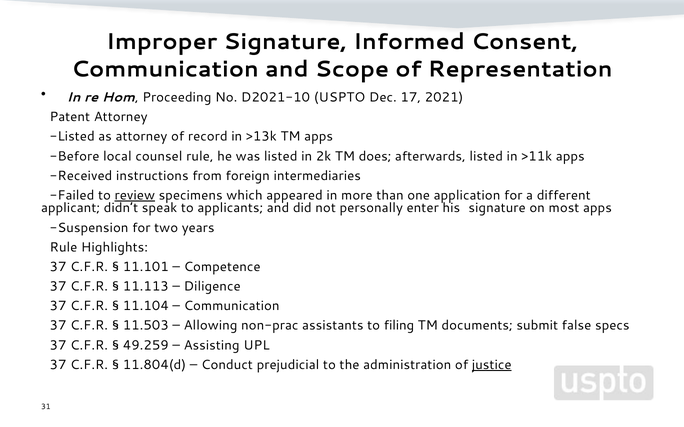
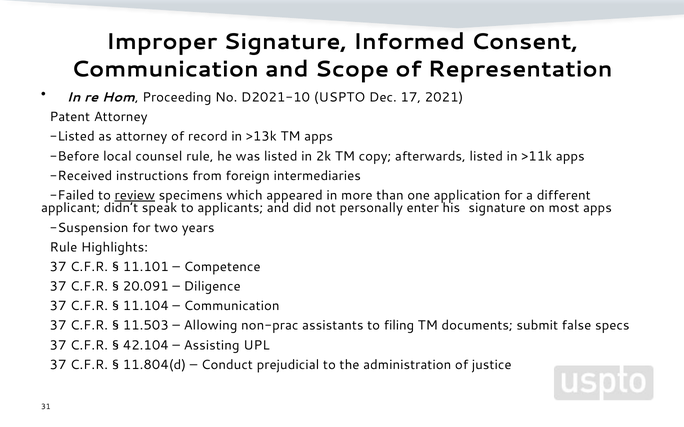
does: does -> copy (375, 156)
11.113: 11.113 -> 20.091 (146, 287)
49.259: 49.259 -> 42.104 (146, 346)
justice underline: present -> none (492, 365)
